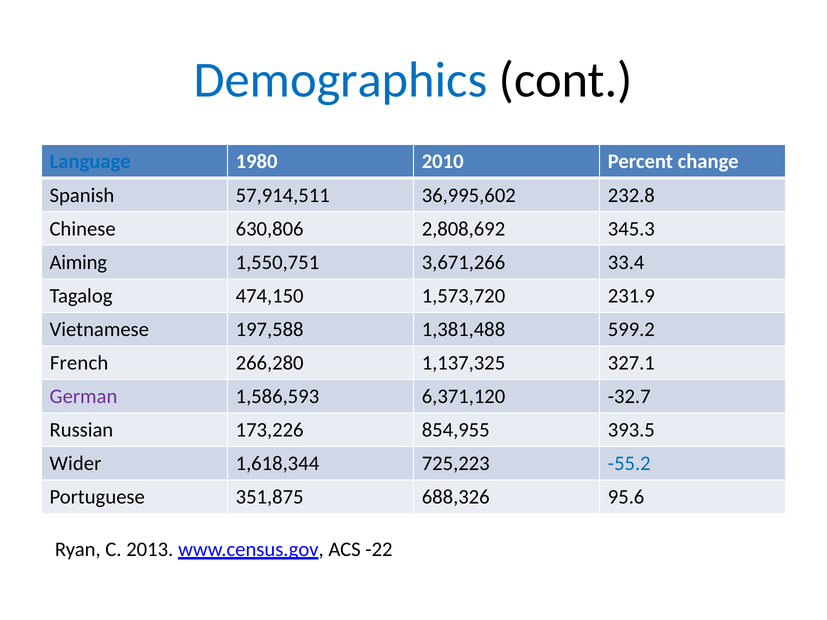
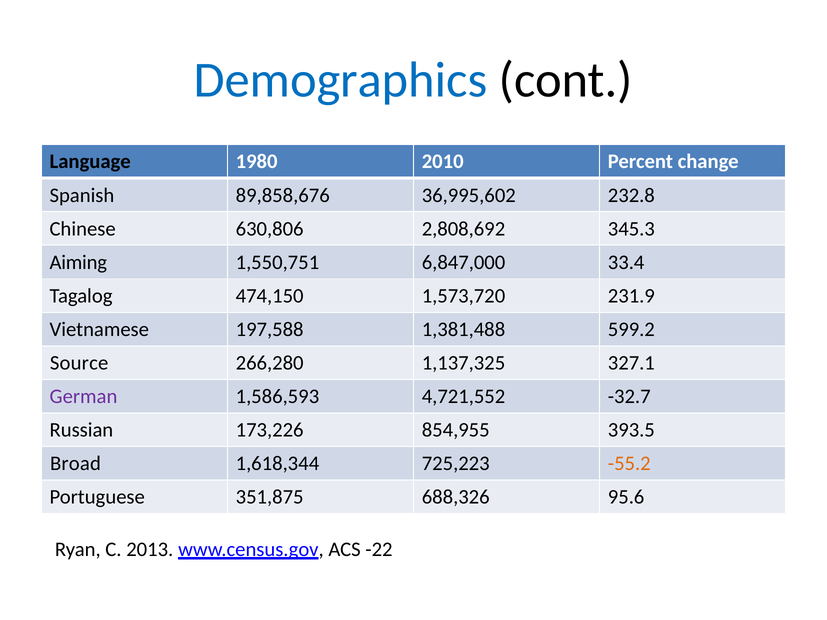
Language colour: blue -> black (90, 162)
57,914,511: 57,914,511 -> 89,858,676 (283, 195)
3,671,266: 3,671,266 -> 6,847,000 (464, 262)
French: French -> Source (79, 363)
6,371,120: 6,371,120 -> 4,721,552 (464, 396)
Wider: Wider -> Broad (75, 464)
-55.2 colour: blue -> orange (629, 464)
